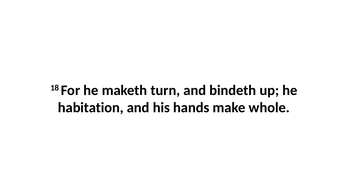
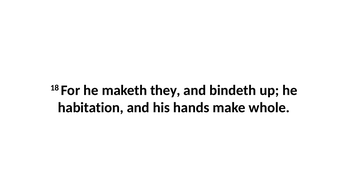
turn: turn -> they (165, 90)
